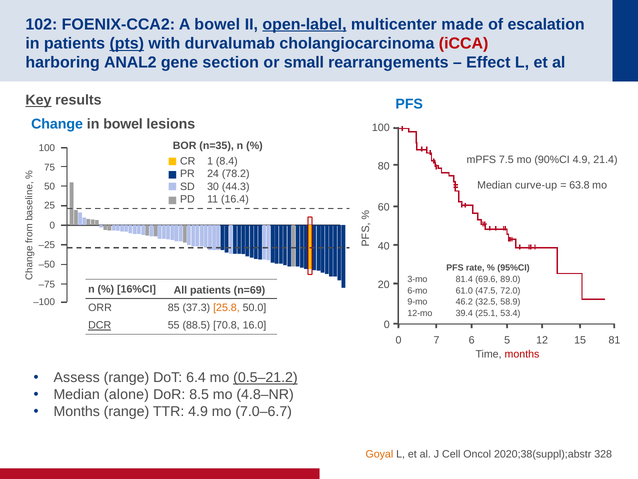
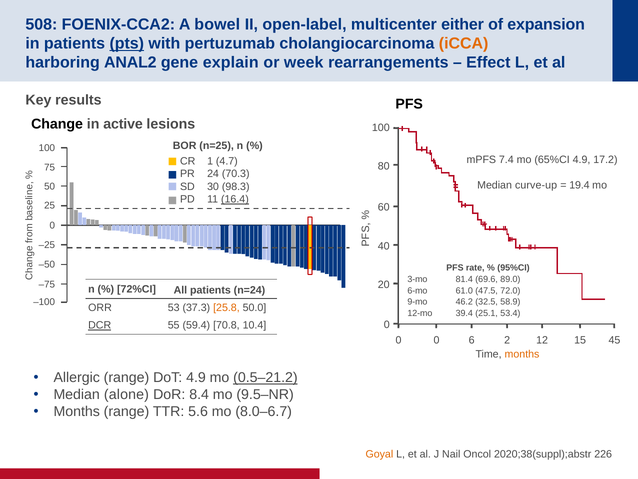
102: 102 -> 508 (41, 24)
open-label underline: present -> none (305, 24)
made: made -> either (463, 24)
escalation: escalation -> expansion (546, 24)
durvalumab: durvalumab -> pertuzumab (230, 43)
iCCA colour: red -> orange (464, 43)
section: section -> explain (231, 63)
small: small -> week (304, 63)
Key underline: present -> none (38, 100)
PFS colour: blue -> black (409, 104)
Change colour: blue -> black (57, 124)
in bowel: bowel -> active (123, 124)
n=35: n=35 -> n=25 (217, 146)
7.5: 7.5 -> 7.4 (506, 160)
90%CI: 90%CI -> 65%CI (552, 160)
21.4: 21.4 -> 17.2 (605, 160)
8.4: 8.4 -> 4.7 (227, 161)
78.2: 78.2 -> 70.3 (236, 174)
63.8: 63.8 -> 19.4 (579, 185)
44.3: 44.3 -> 98.3 (236, 186)
16.4 underline: none -> present (235, 199)
16%CI: 16%CI -> 72%CI (137, 289)
n=69: n=69 -> n=24 (250, 290)
85: 85 -> 53 (174, 307)
88.5: 88.5 -> 59.4 (196, 325)
16.0: 16.0 -> 10.4 (254, 325)
7: 7 -> 0 (436, 340)
5: 5 -> 2 (507, 340)
81: 81 -> 45 (614, 340)
months colour: red -> orange (522, 354)
Assess: Assess -> Allergic (77, 377)
DoT 6.4: 6.4 -> 4.9 (196, 377)
8.5: 8.5 -> 8.4 (199, 394)
4.8–NR: 4.8–NR -> 9.5–NR (265, 394)
TTR 4.9: 4.9 -> 5.6 (198, 411)
7.0–6.7: 7.0–6.7 -> 8.0–6.7 (264, 411)
Cell: Cell -> Nail (451, 454)
328: 328 -> 226 (603, 454)
